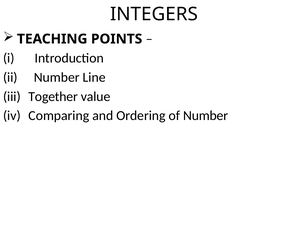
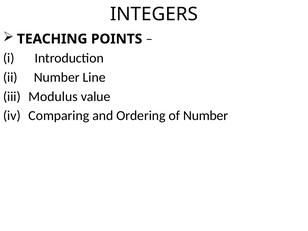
Together: Together -> Modulus (53, 97)
